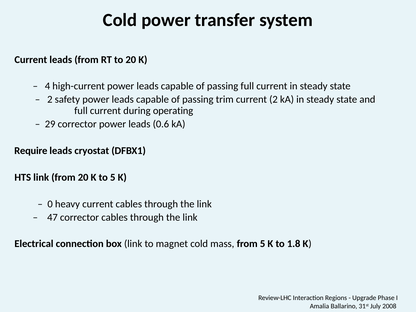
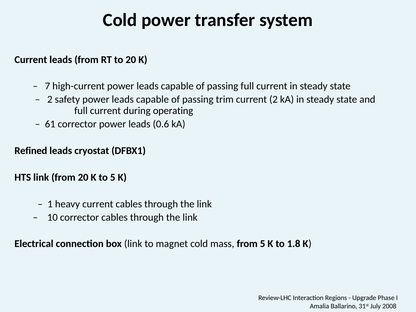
4: 4 -> 7 (48, 86)
29: 29 -> 61 (50, 124)
Require: Require -> Refined (31, 151)
0: 0 -> 1 (50, 204)
47: 47 -> 10 (52, 217)
